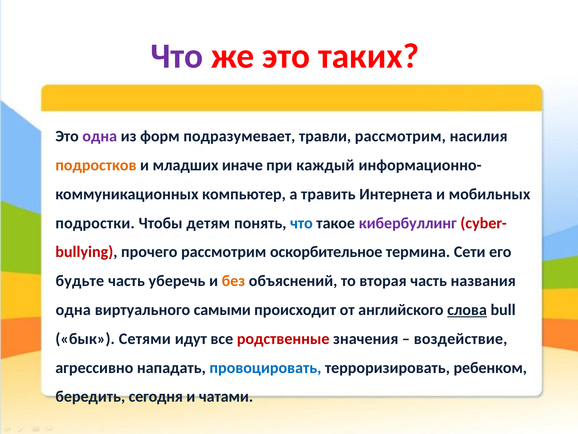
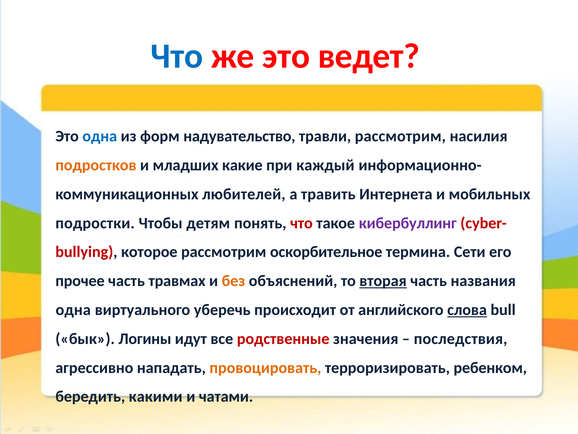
Что colour: purple -> blue (177, 56)
таких: таких -> ведет (369, 56)
одна colour: purple -> blue (100, 136)
подразумевает: подразумевает -> надувательство (239, 136)
иначе: иначе -> какие (242, 165)
компьютер: компьютер -> любителей (244, 194)
что colour: blue -> red (301, 223)
прочего: прочего -> которое (149, 252)
будьте: будьте -> прочее (80, 281)
уберечь: уберечь -> травмах (177, 281)
вторая underline: none -> present (383, 281)
самыми: самыми -> уберечь (222, 310)
Сетями: Сетями -> Логины (145, 338)
воздействие: воздействие -> последствия (461, 338)
провоцировать colour: blue -> orange (265, 367)
сегодня: сегодня -> какими (156, 396)
